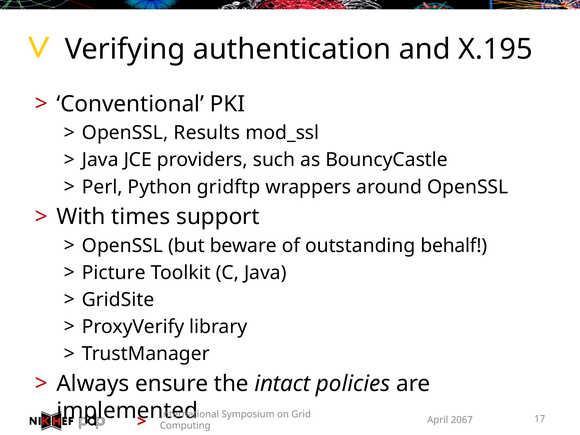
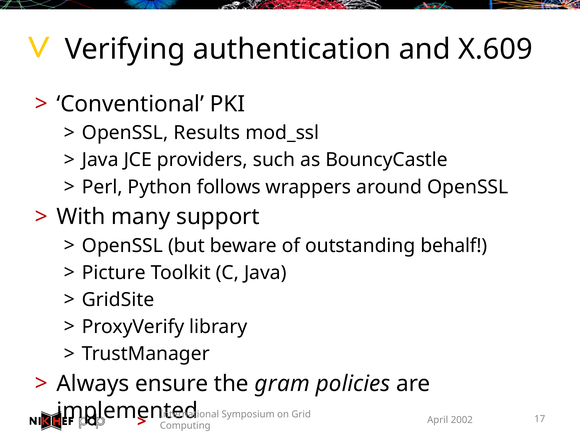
X.195: X.195 -> X.609 (495, 49)
gridftp: gridftp -> follows (229, 187)
times: times -> many (141, 217)
intact: intact -> gram (282, 384)
2067: 2067 -> 2002 (462, 420)
